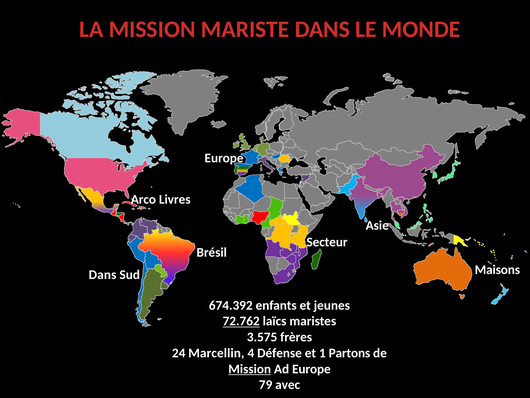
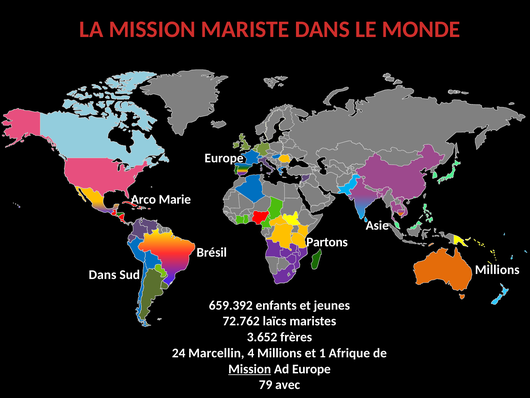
Livres: Livres -> Marie (175, 199)
Secteur: Secteur -> Partons (327, 242)
Maisons: Maisons -> Millions (497, 269)
674.392: 674.392 -> 659.392 (231, 305)
72.762 underline: present -> none (241, 321)
3.575: 3.575 -> 3.652 (262, 337)
4 Défense: Défense -> Millions (279, 353)
Partons: Partons -> Afrique (349, 353)
